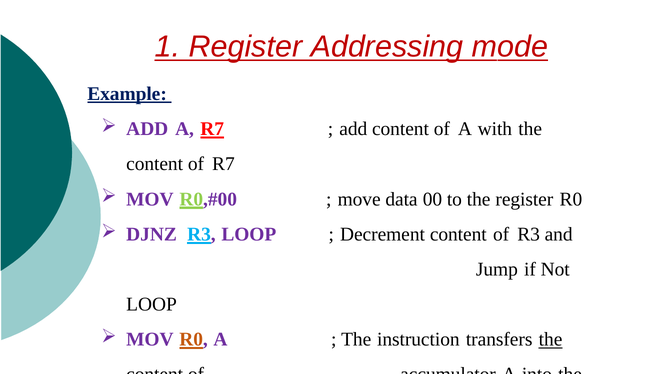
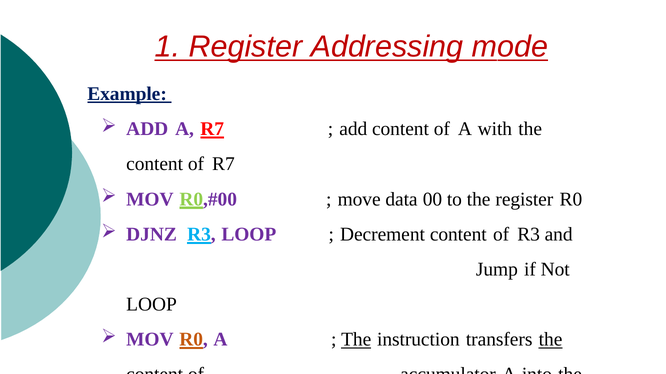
The underline: none -> present (356, 340)
